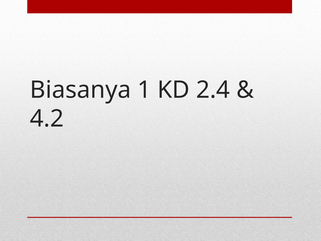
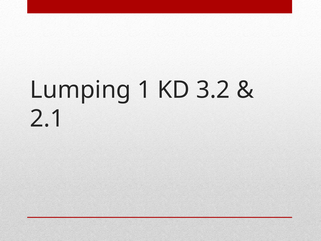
Biasanya: Biasanya -> Lumping (80, 90)
2.4: 2.4 -> 3.2 (213, 90)
4.2: 4.2 -> 2.1 (47, 119)
